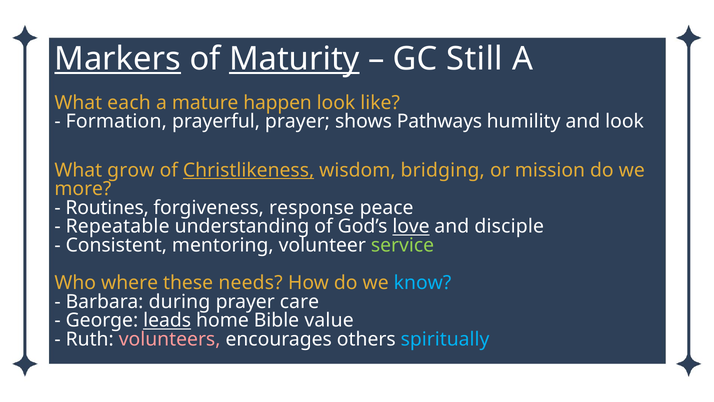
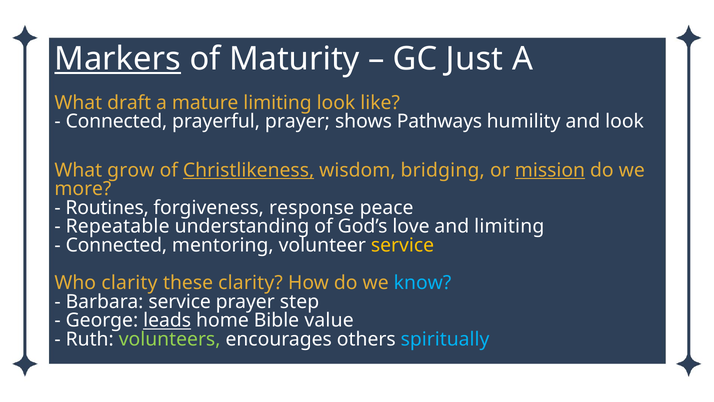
Maturity underline: present -> none (294, 59)
Still: Still -> Just (475, 59)
each: each -> draft (129, 103)
mature happen: happen -> limiting (277, 103)
Formation: Formation -> Connected (116, 121)
mission underline: none -> present (550, 170)
love underline: present -> none (411, 226)
and disciple: disciple -> limiting (509, 226)
Consistent: Consistent -> Connected (116, 245)
service colour: light green -> yellow (403, 245)
Who where: where -> clarity (129, 283)
these needs: needs -> clarity (251, 283)
Barbara during: during -> service (180, 301)
care: care -> step (299, 301)
volunteers colour: pink -> light green (170, 339)
